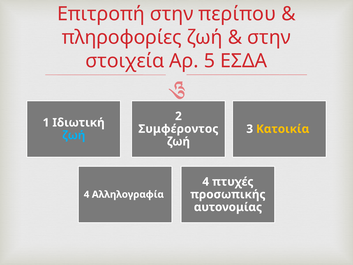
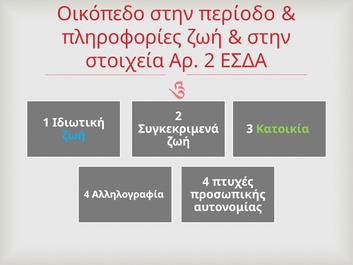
Επιτροπή: Επιτροπή -> Οικόπεδο (101, 14)
περίπου: περίπου -> περίοδο (237, 14)
Αρ 5: 5 -> 2 (209, 61)
Συμφέροντος: Συμφέροντος -> Συγκεκριμενά (178, 129)
Κατοικία colour: yellow -> light green (283, 129)
